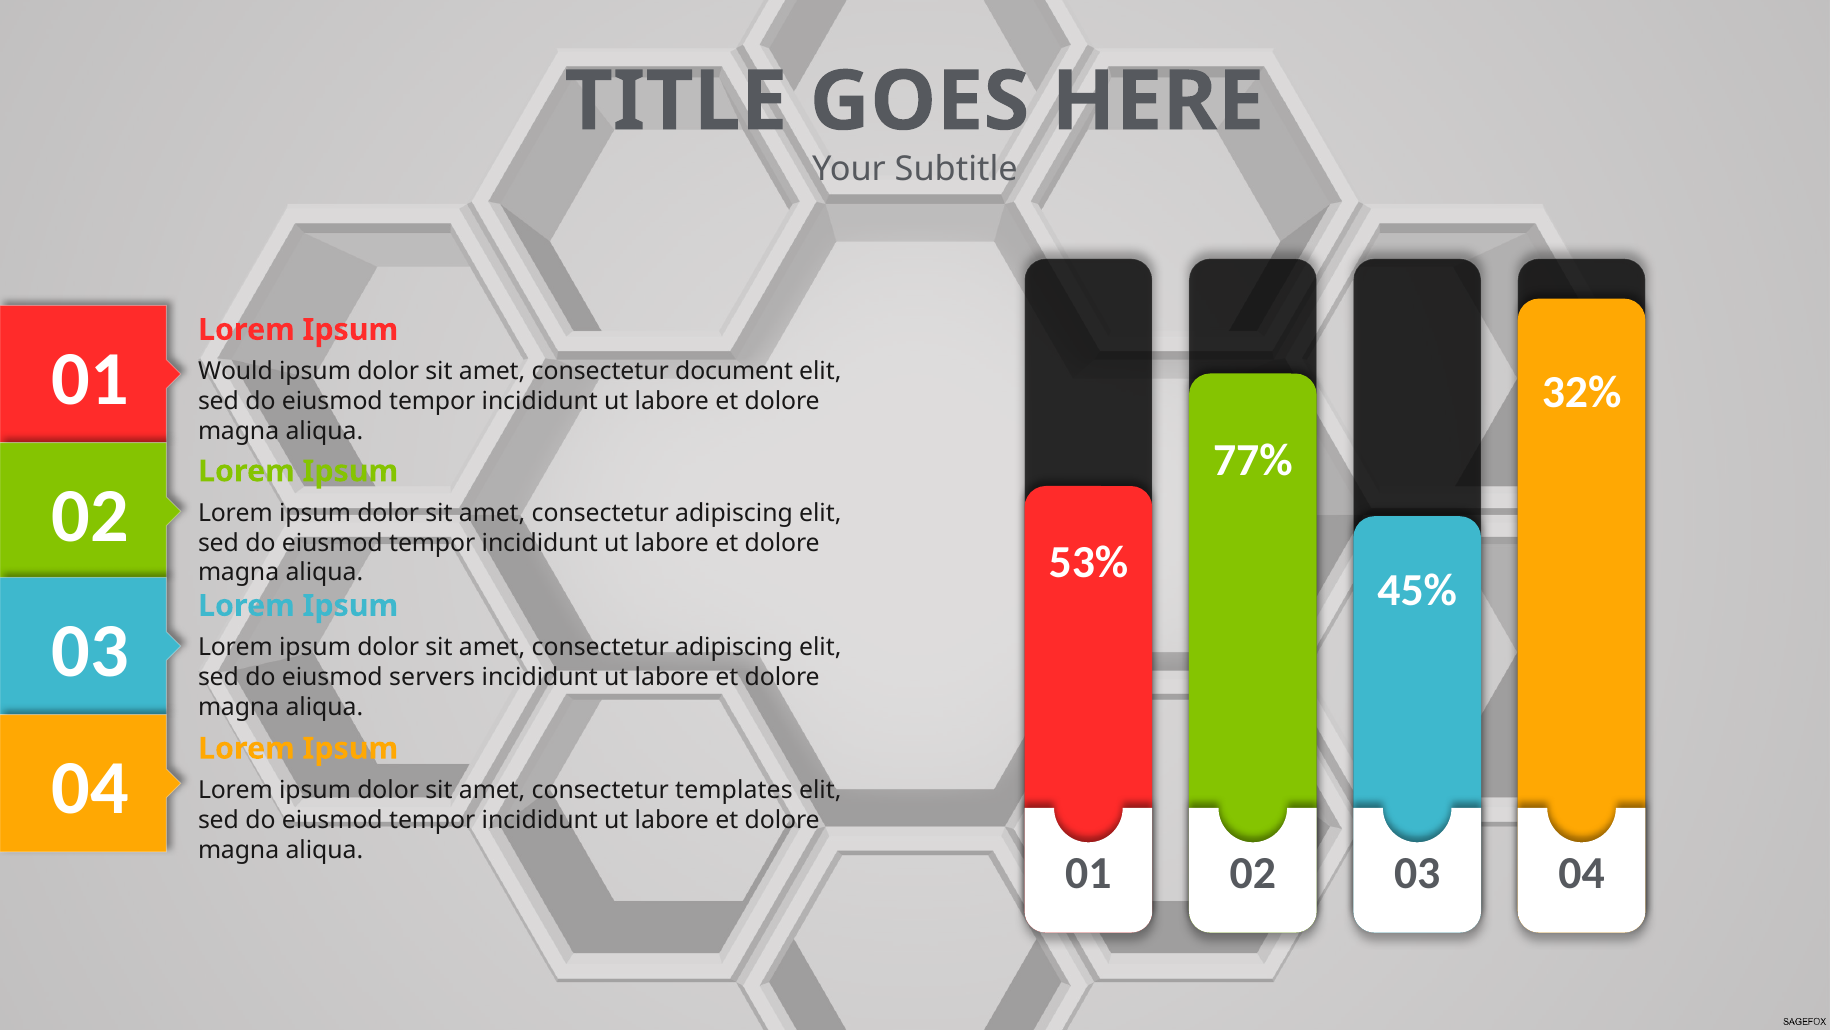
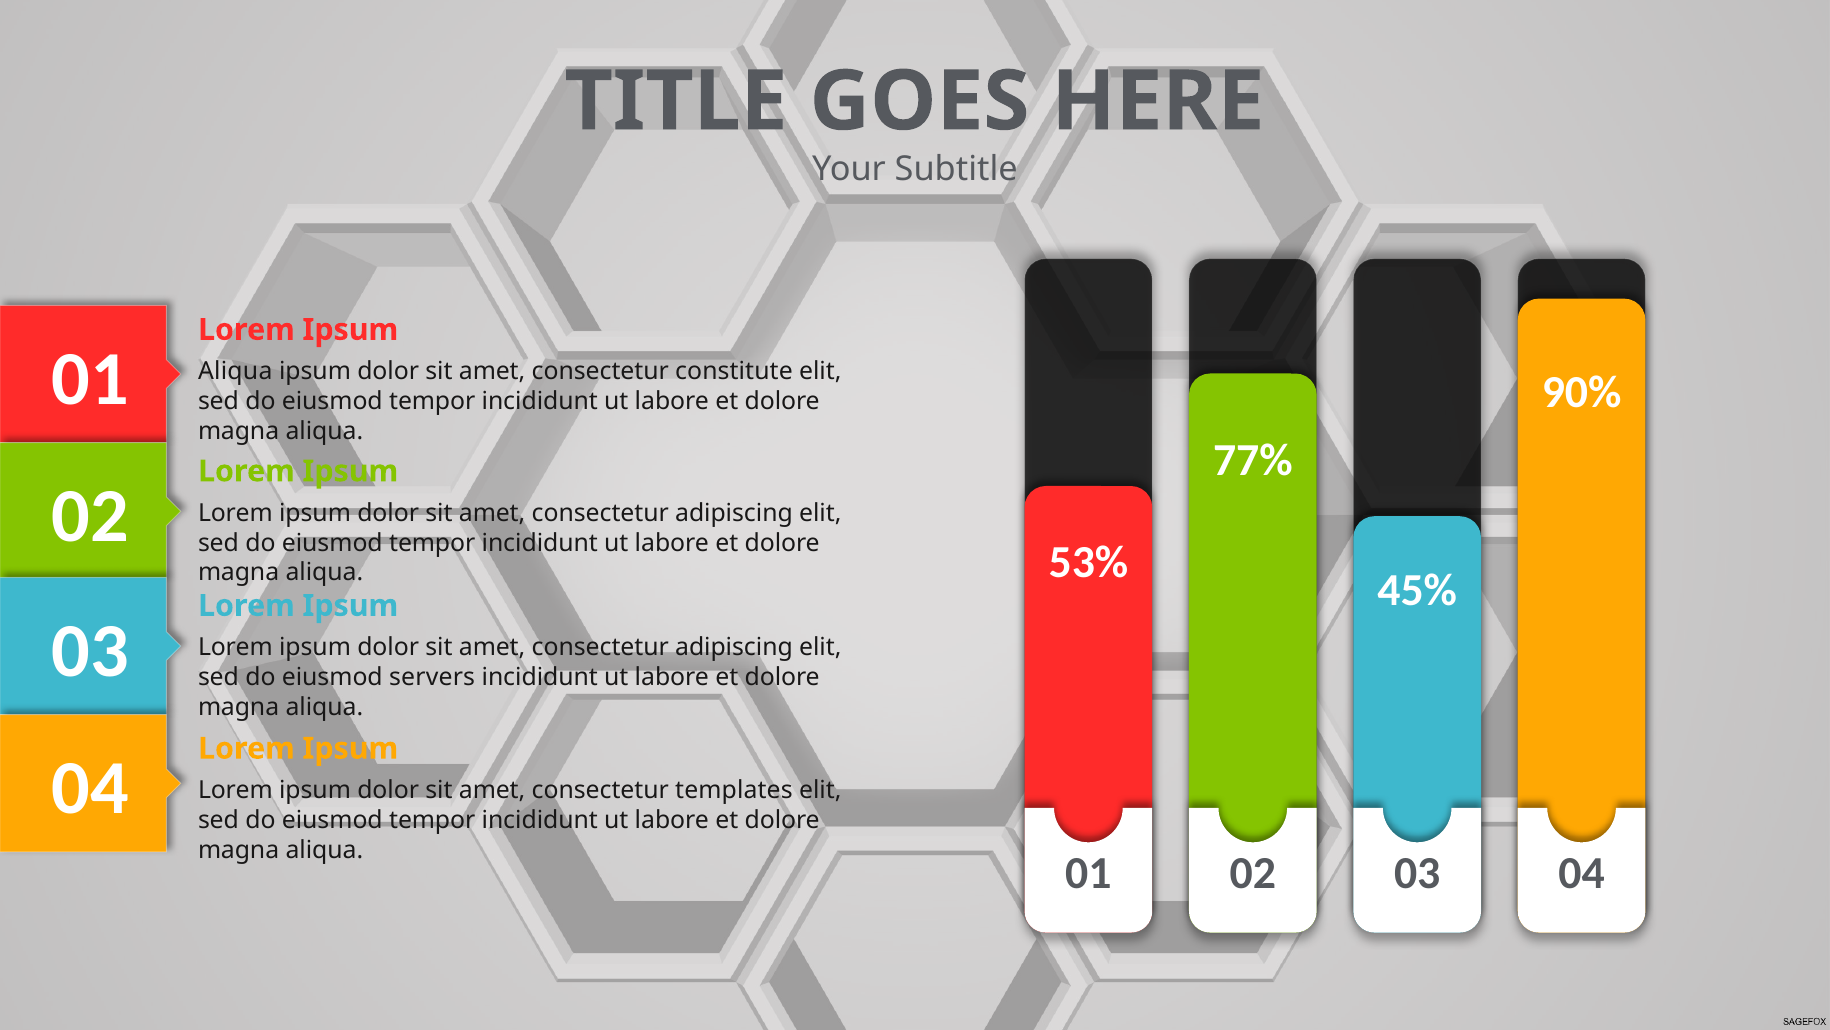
Would: Would -> Aliqua (235, 371)
document: document -> constitute (734, 371)
32%: 32% -> 90% (1582, 392)
